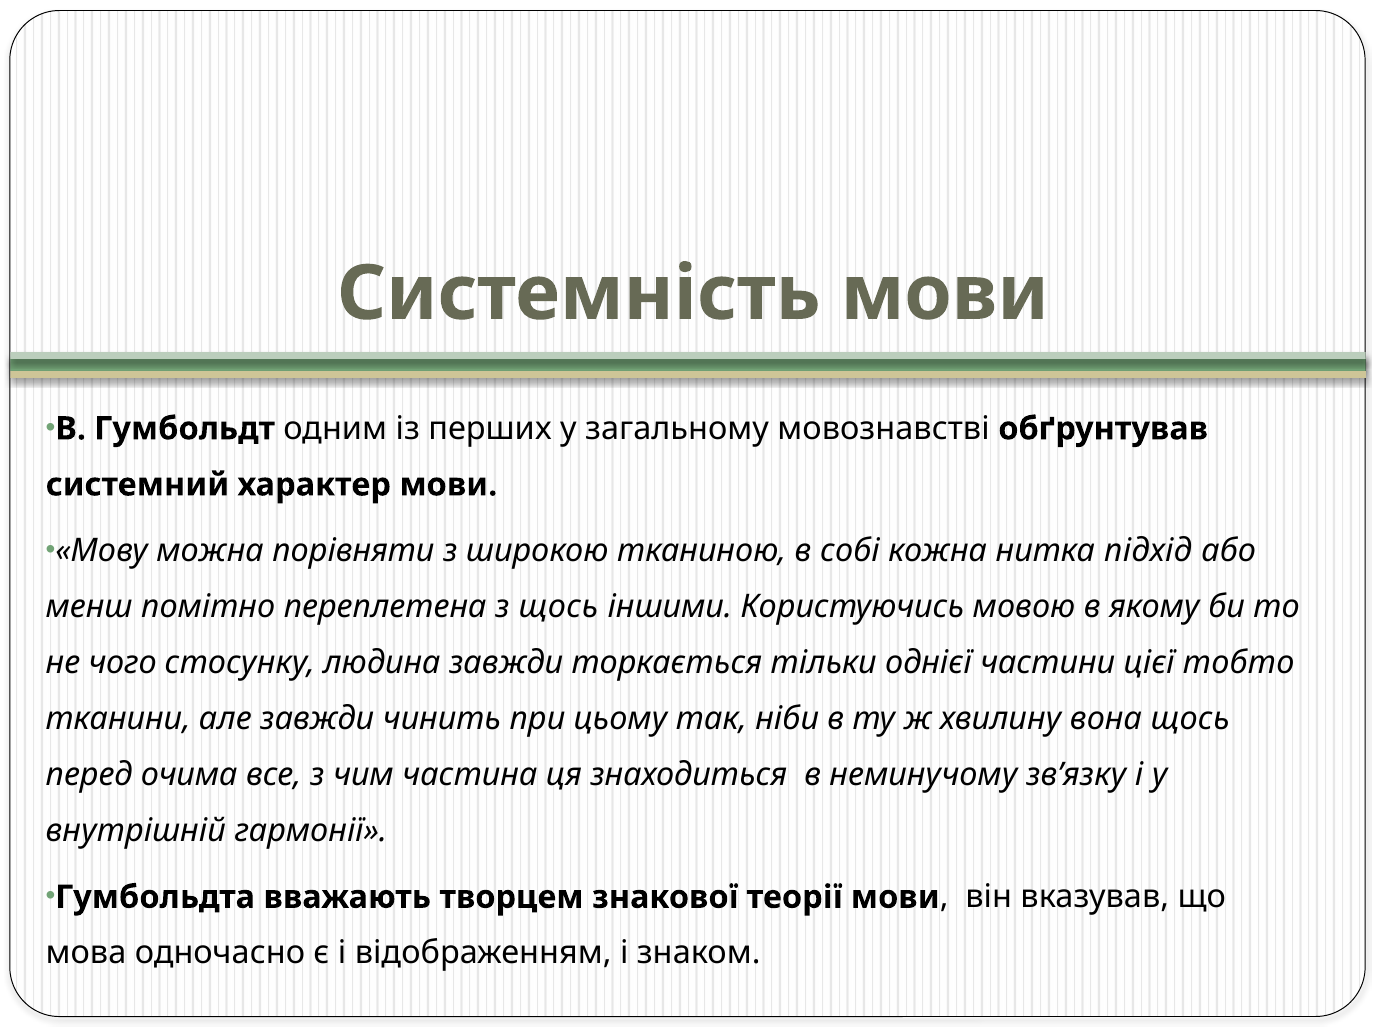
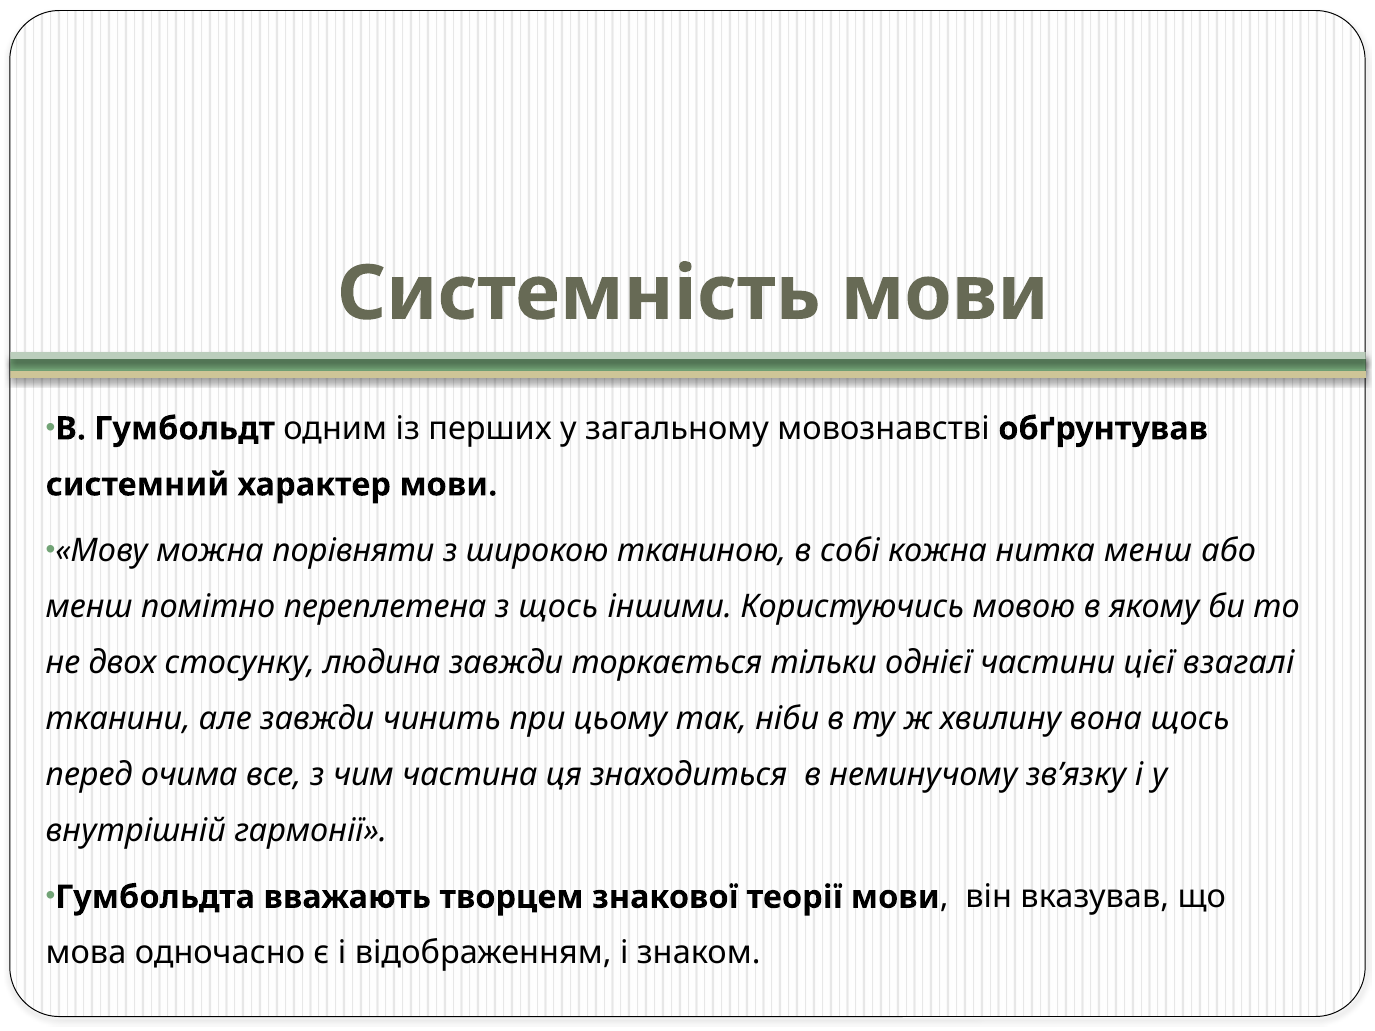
нитка підхід: підхід -> менш (1148, 551)
чого: чого -> двох (122, 663)
тобто: тобто -> взагалі (1239, 663)
